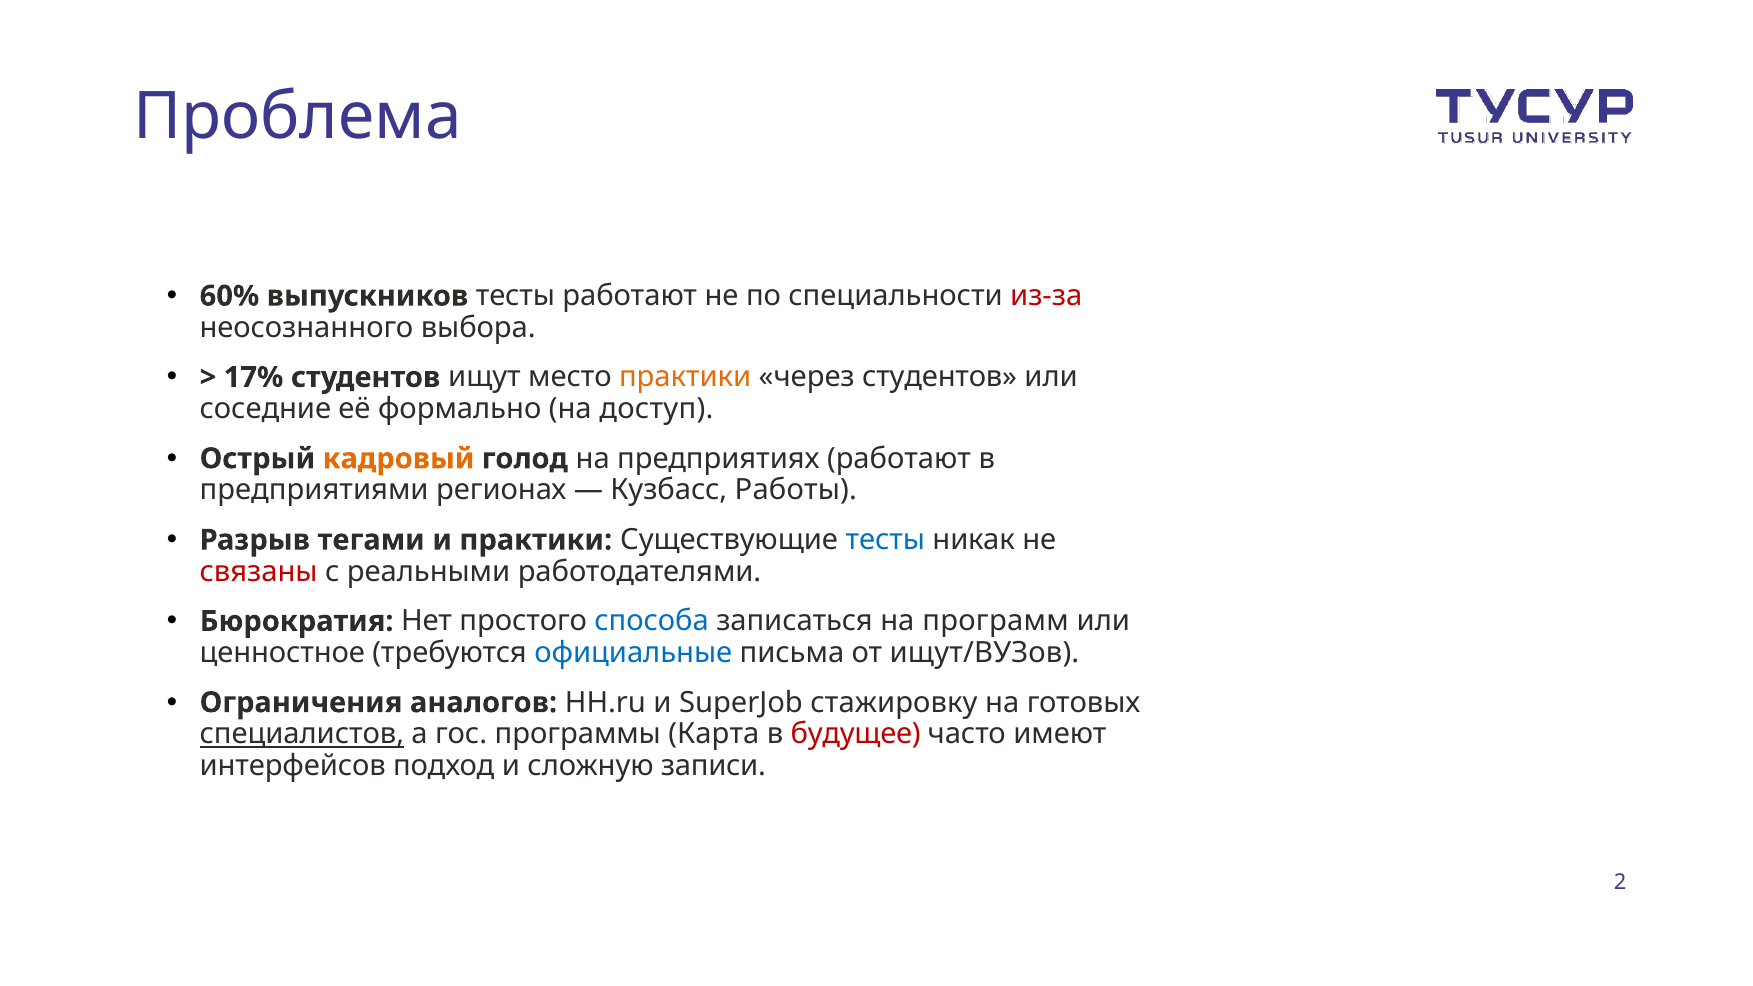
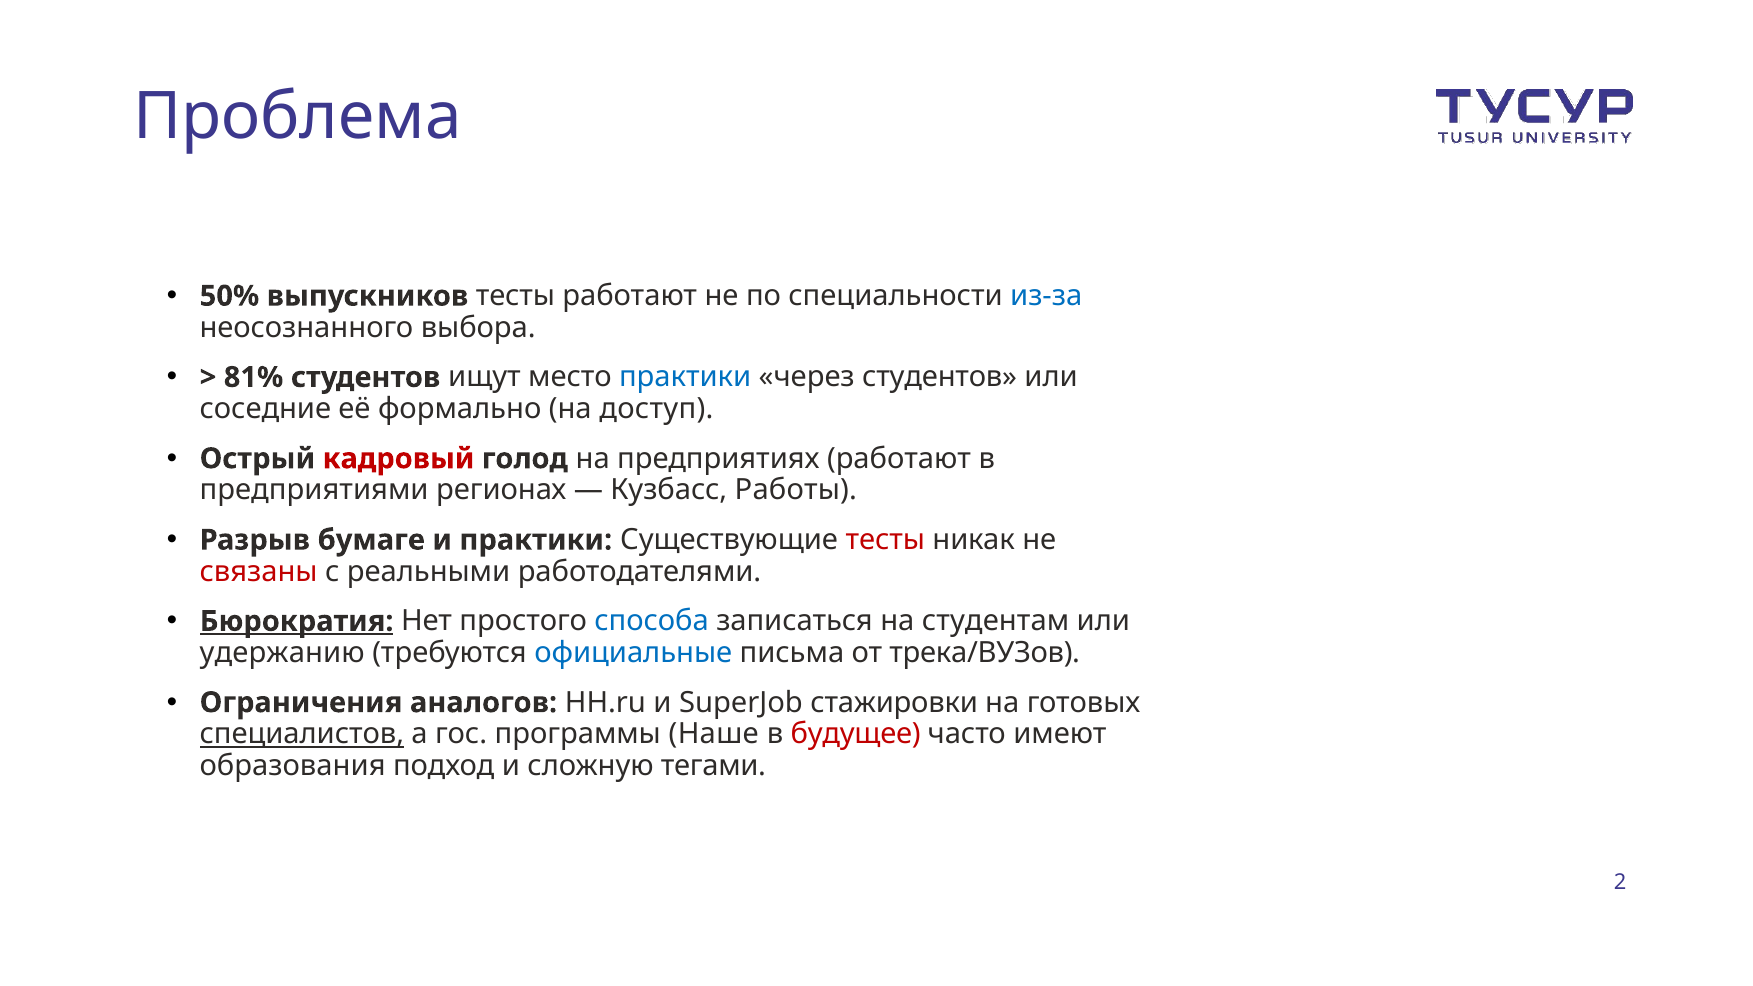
60%: 60% -> 50% (229, 296)
из-за colour: red -> blue (1046, 296)
17%: 17% -> 81% (254, 377)
практики colour: orange -> blue (685, 377)
кадровый colour: orange -> red (399, 459)
тегами: тегами -> бумаге (371, 540)
тесты colour: blue -> red (885, 540)
Бюрократия underline: none -> present (297, 621)
программ: программ -> студентам (996, 621)
ценностное: ценностное -> удержанию (282, 653)
ищут/ВУЗов: ищут/ВУЗов -> трека/ВУЗов (985, 653)
стажировку: стажировку -> стажировки (894, 703)
Карта: Карта -> Наше (714, 734)
интерфейсов: интерфейсов -> образования (293, 766)
записи: записи -> тегами (713, 766)
